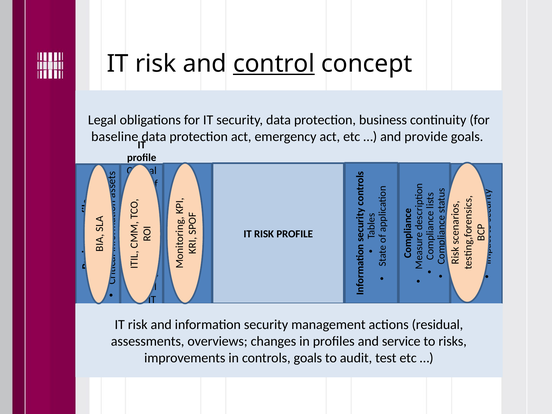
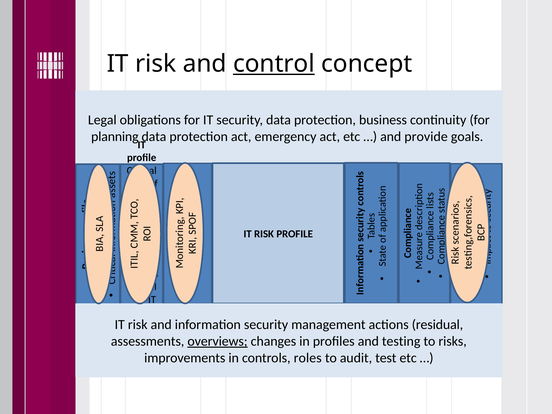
baseline: baseline -> planning (115, 137)
overviews underline: none -> present (217, 341)
service: service -> testing (401, 341)
controls goals: goals -> roles (308, 358)
